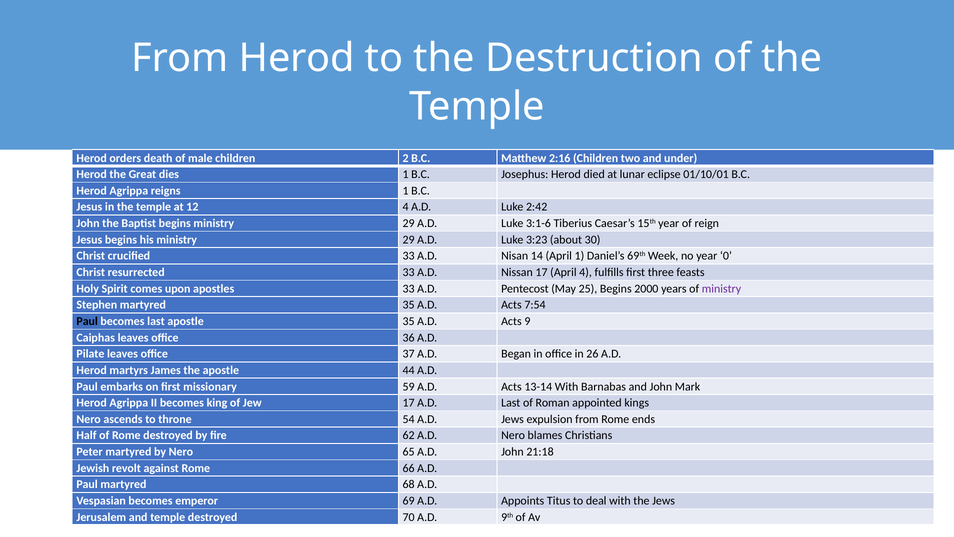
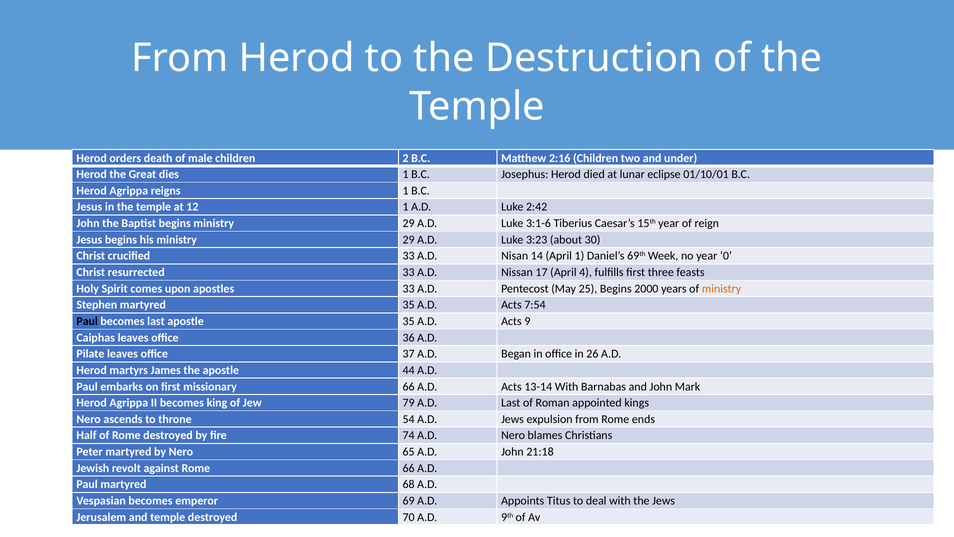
12 4: 4 -> 1 (406, 207)
ministry colour: purple -> orange (721, 288)
missionary 59: 59 -> 66 (409, 386)
Jew 17: 17 -> 79 (409, 403)
62: 62 -> 74 (409, 435)
